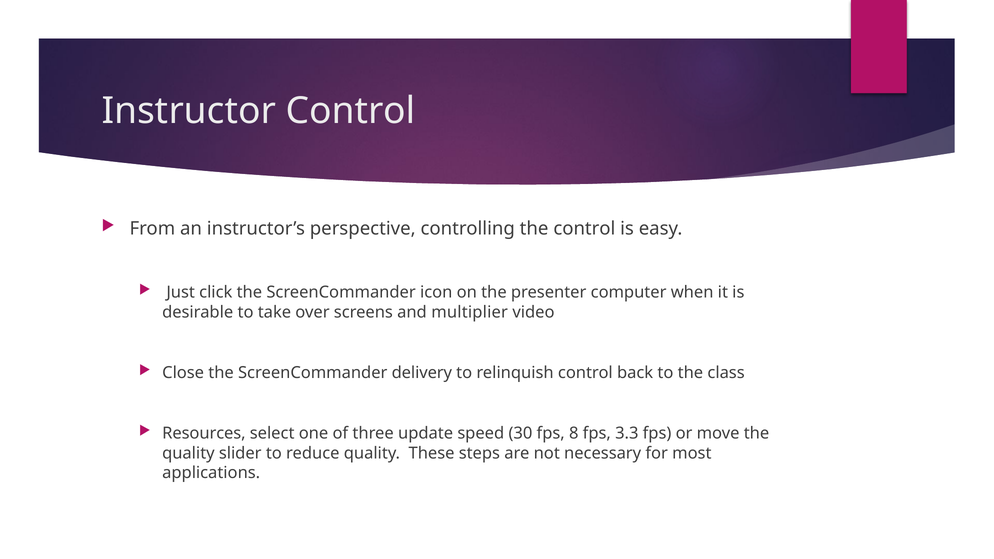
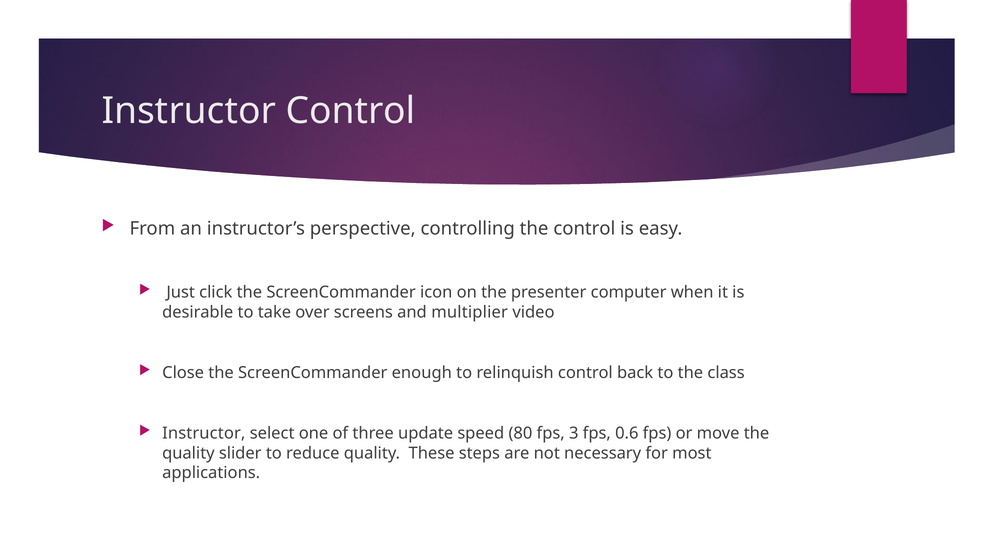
delivery: delivery -> enough (422, 373)
Resources: Resources -> Instructor (204, 433)
30: 30 -> 80 (520, 433)
8: 8 -> 3 (574, 433)
3.3: 3.3 -> 0.6 (627, 433)
